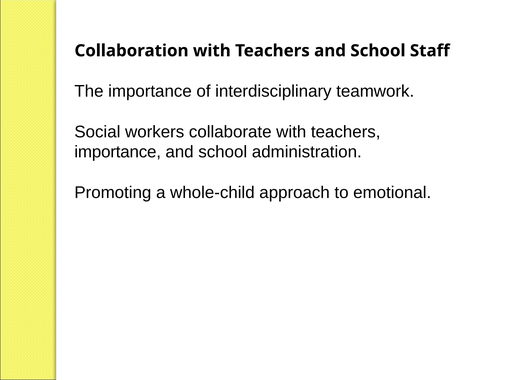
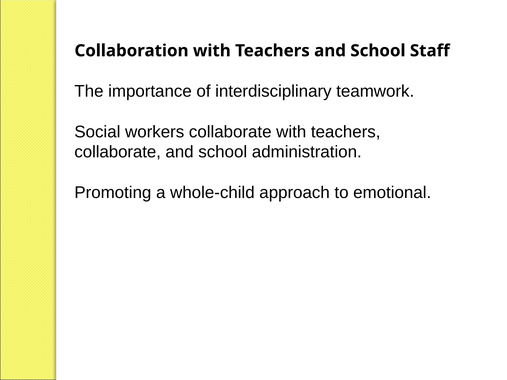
importance: importance -> collaborate (118, 152)
